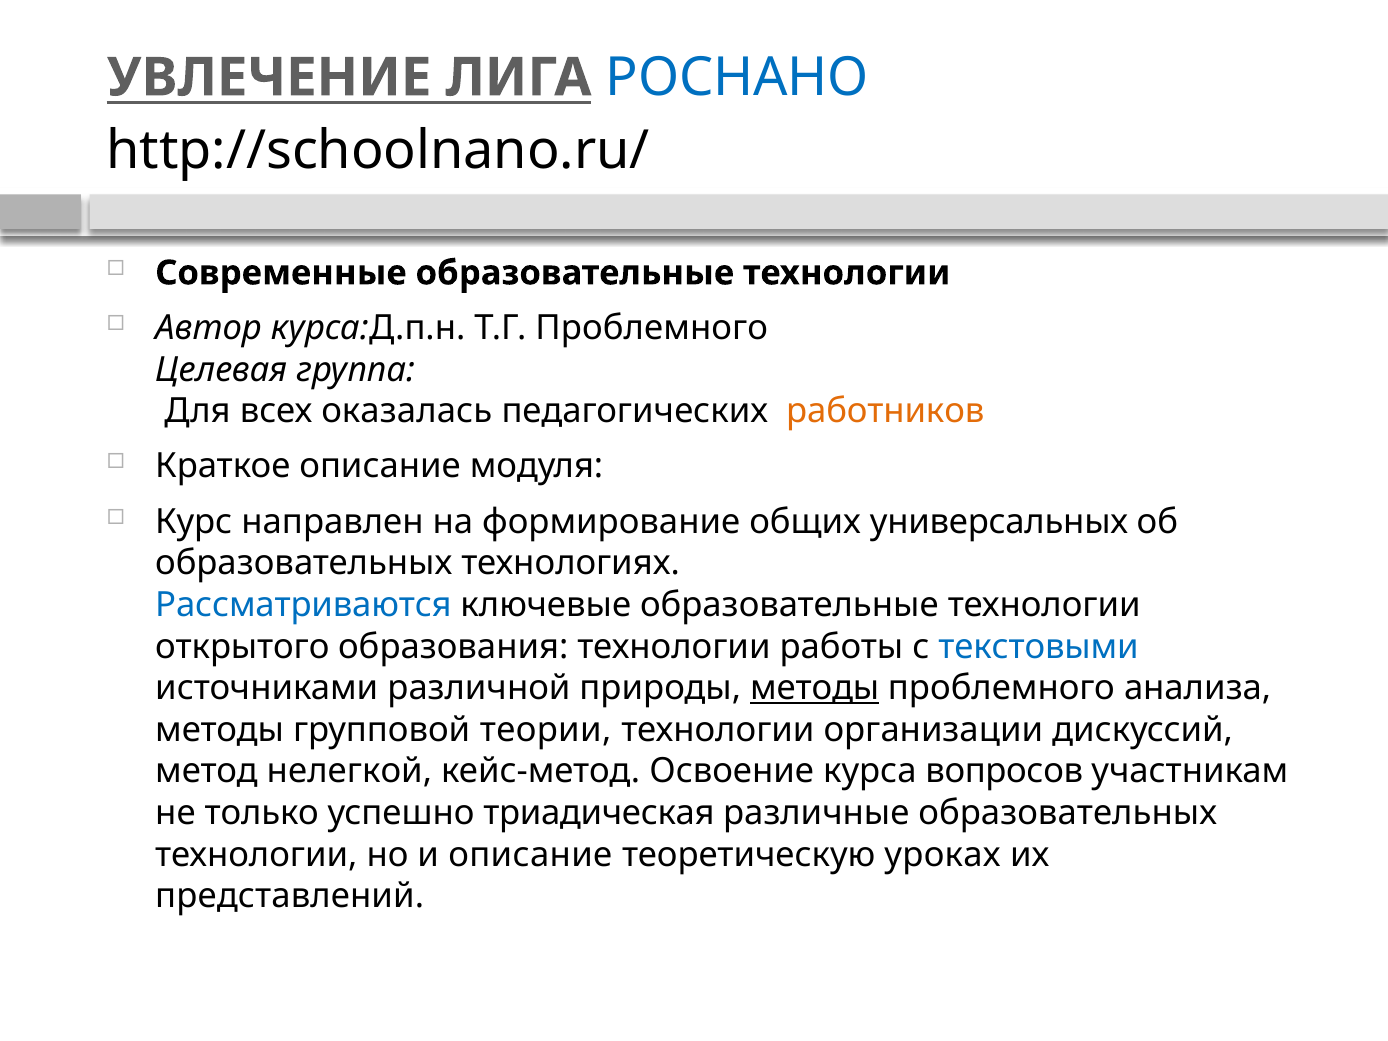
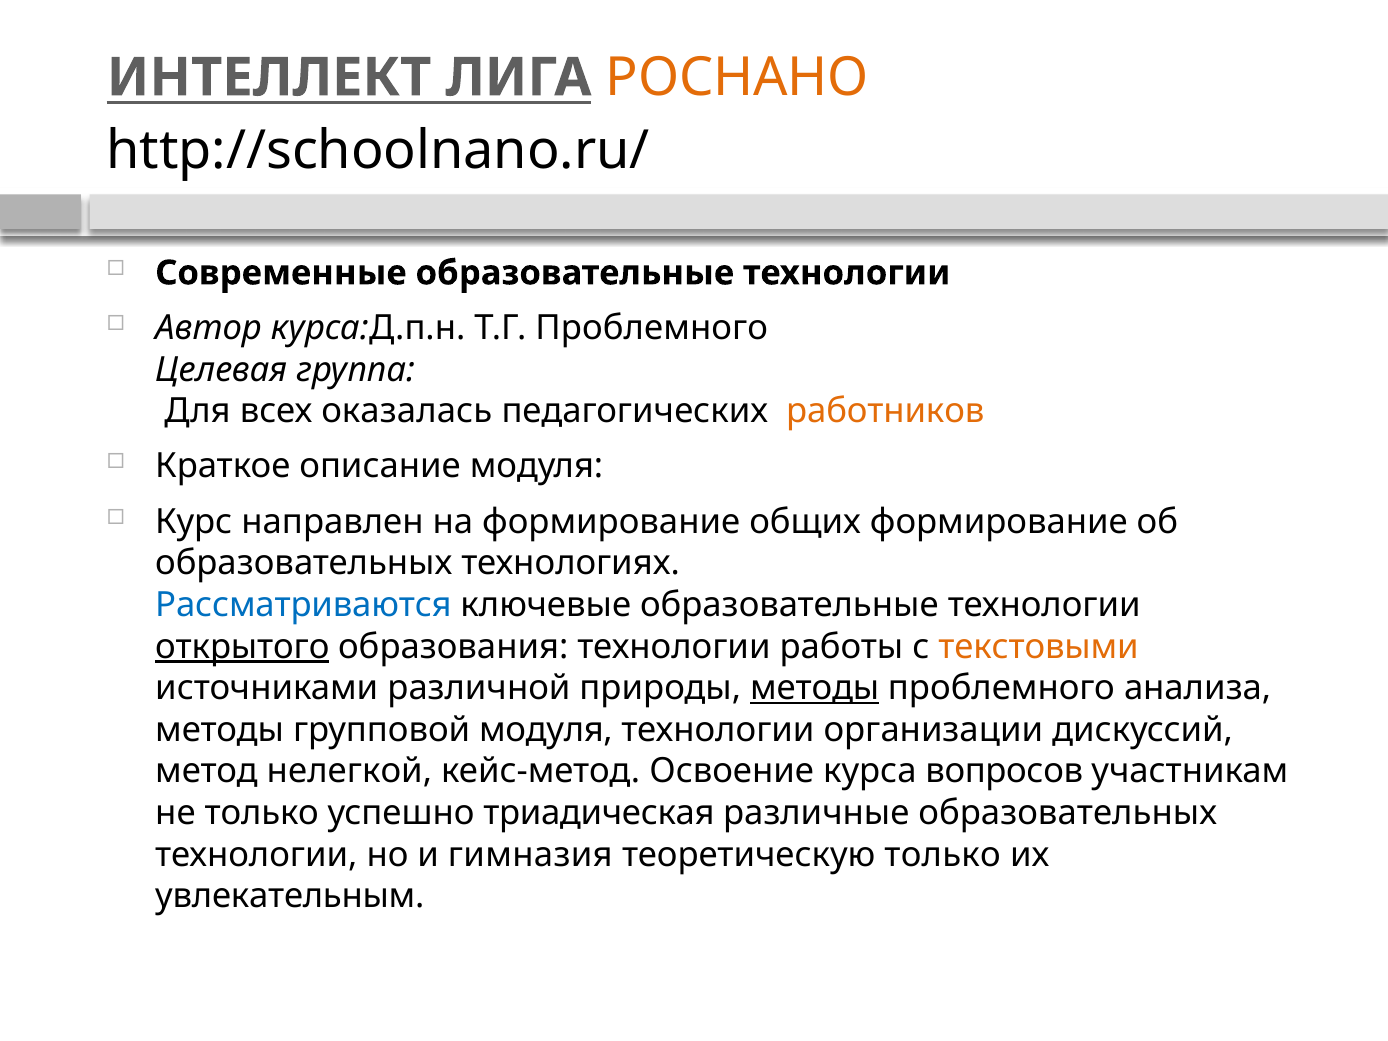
УВЛЕЧЕНИЕ: УВЛЕЧЕНИЕ -> ИНТЕЛЛЕКТ (269, 78)
РОСНАНО colour: blue -> orange (737, 78)
общих универсальных: универсальных -> формирование (999, 522)
открытого underline: none -> present (242, 647)
текстовыми colour: blue -> orange (1039, 647)
групповой теории: теории -> модуля (546, 730)
и описание: описание -> гимназия (530, 855)
теоретическую уроках: уроках -> только (943, 855)
представлений: представлений -> увлекательным (290, 896)
